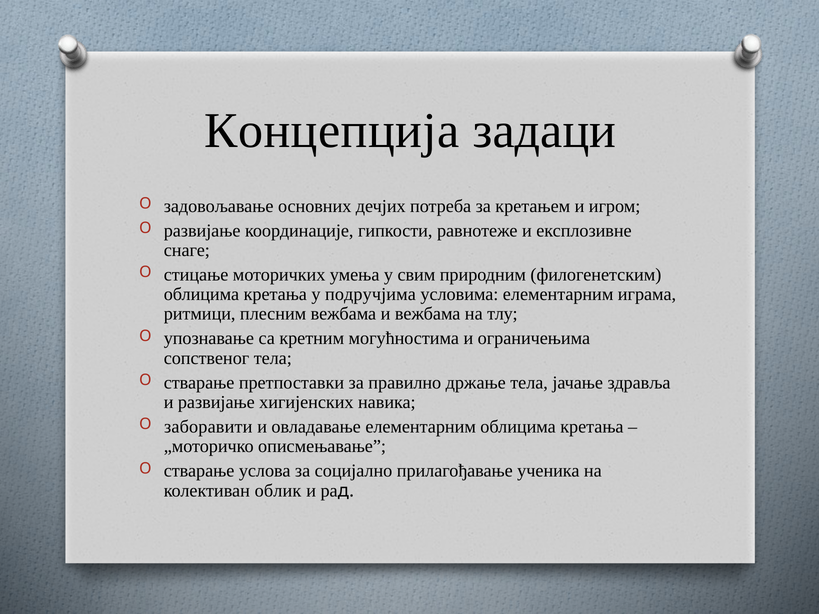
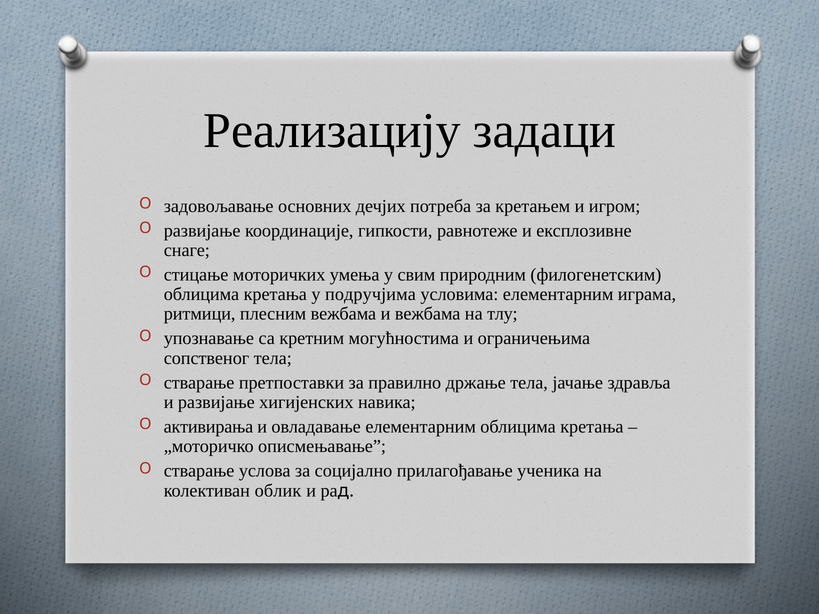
Концепција: Концепција -> Реализацију (332, 131)
заборавити: заборавити -> активирања (208, 427)
